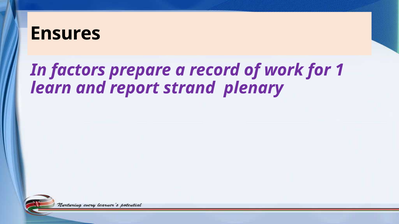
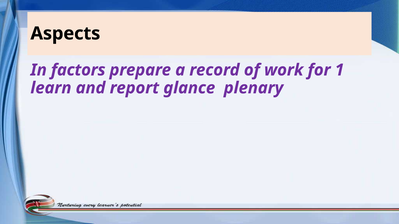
Ensures: Ensures -> Aspects (65, 34)
strand: strand -> glance (189, 88)
